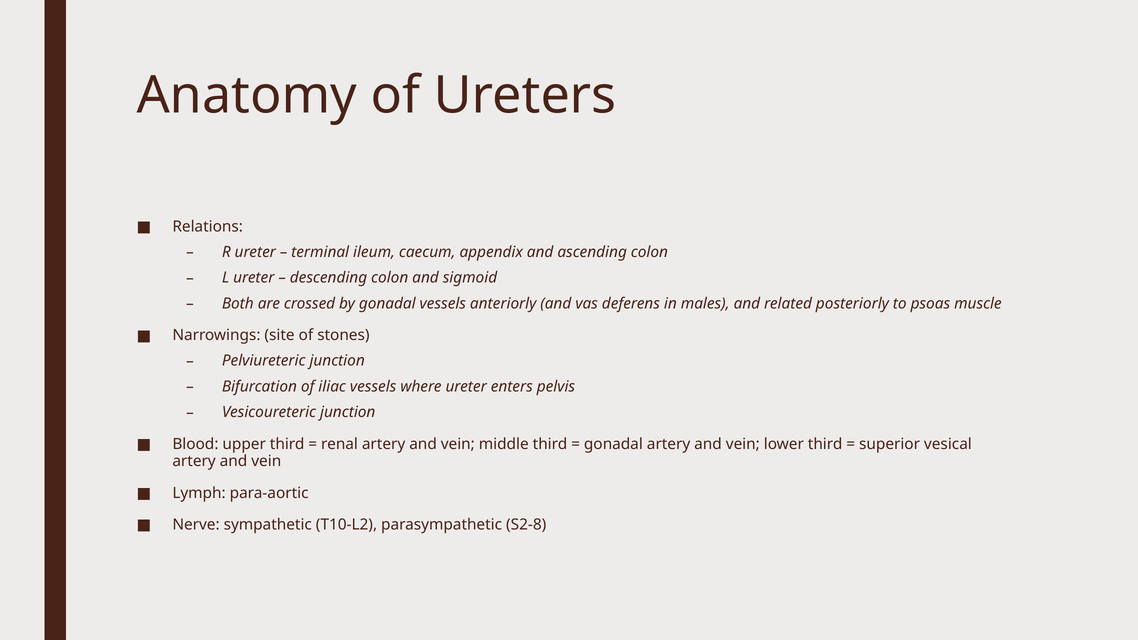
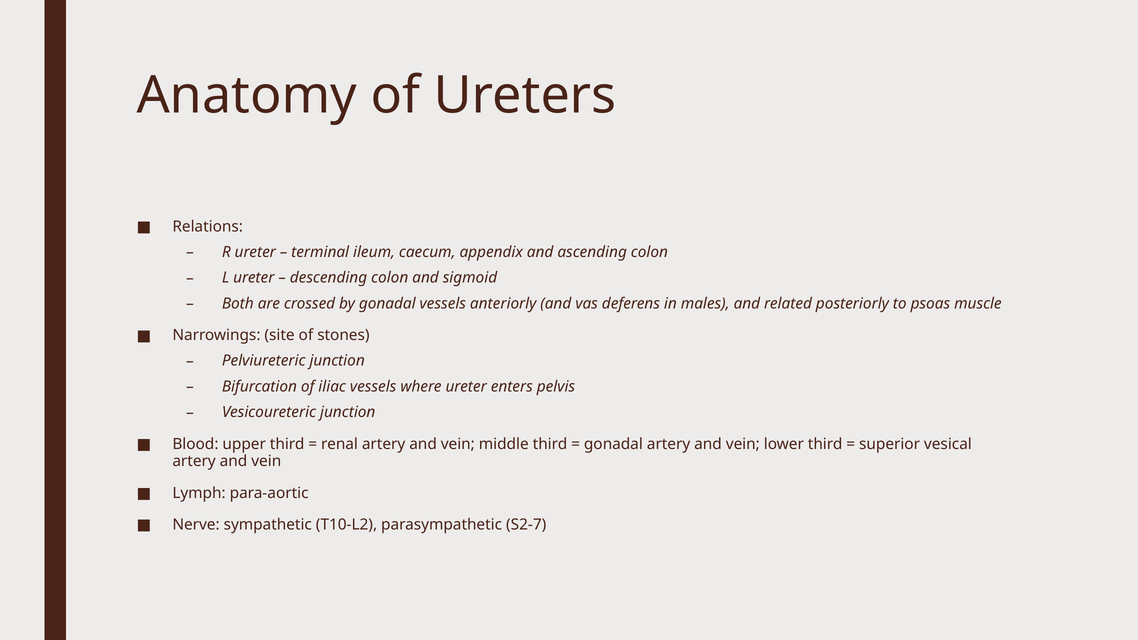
S2-8: S2-8 -> S2-7 (526, 525)
